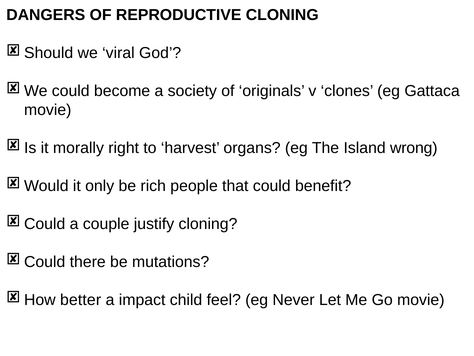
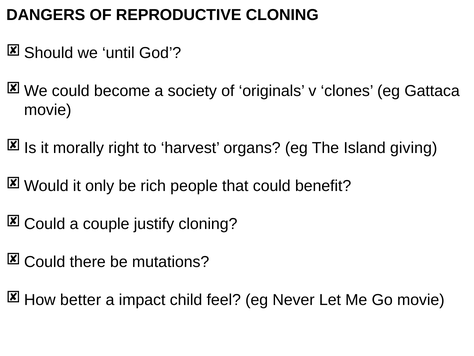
viral: viral -> until (118, 53)
wrong: wrong -> giving (414, 148)
